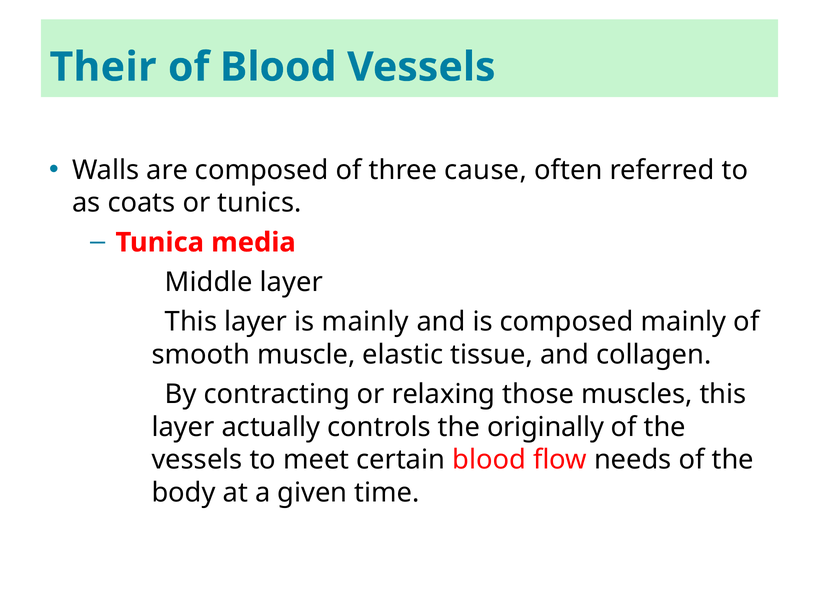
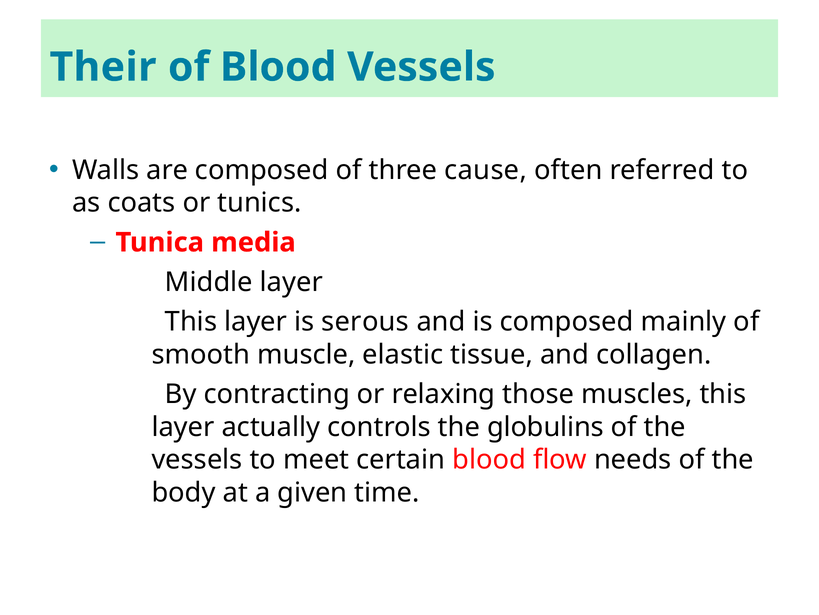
is mainly: mainly -> serous (365, 321)
originally: originally -> globulins (545, 426)
